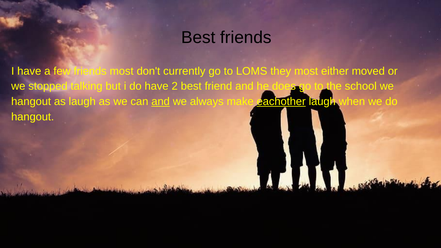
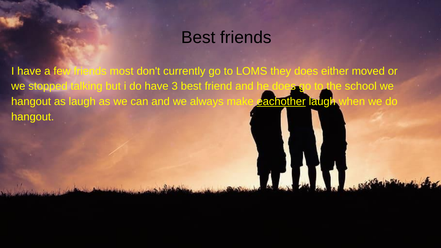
they most: most -> does (306, 71)
2: 2 -> 3 (175, 86)
and underline: present -> none (161, 102)
